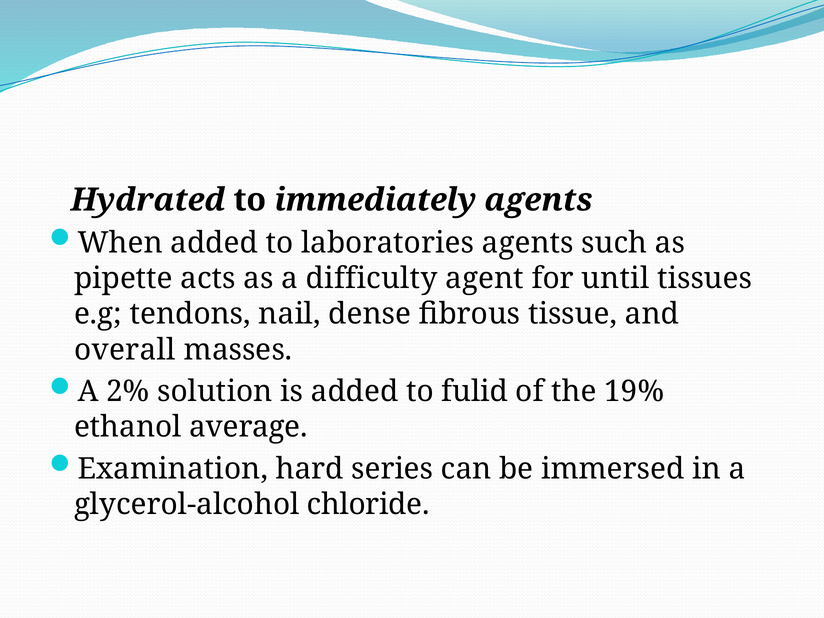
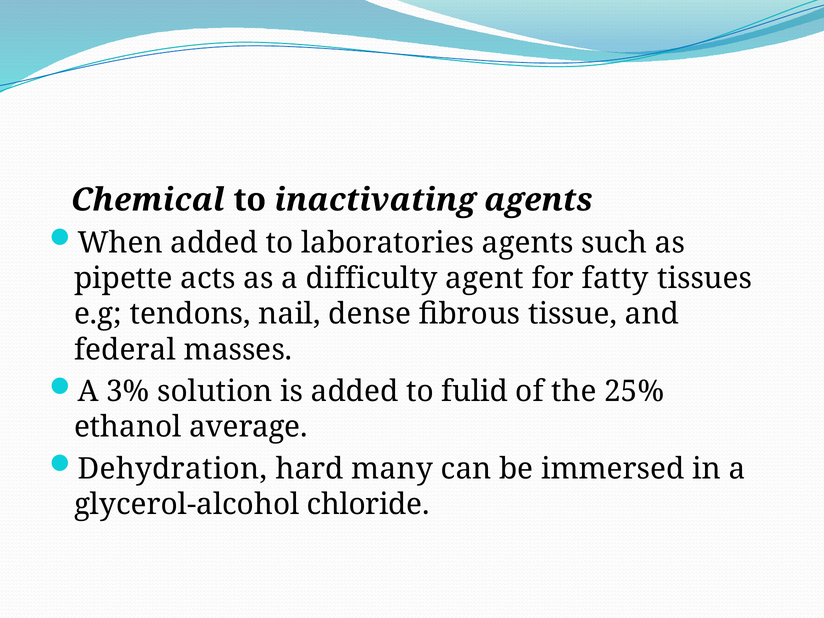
Hydrated: Hydrated -> Chemical (148, 200)
immediately: immediately -> inactivating (375, 200)
until: until -> fatty (615, 278)
overall: overall -> federal (125, 350)
2%: 2% -> 3% (128, 391)
19%: 19% -> 25% (634, 391)
Examination: Examination -> Dehydration (173, 469)
series: series -> many (392, 469)
